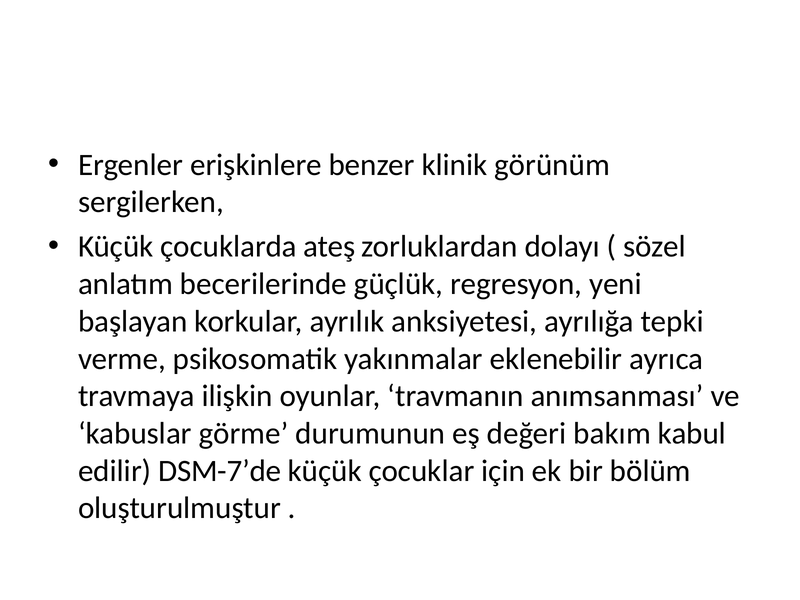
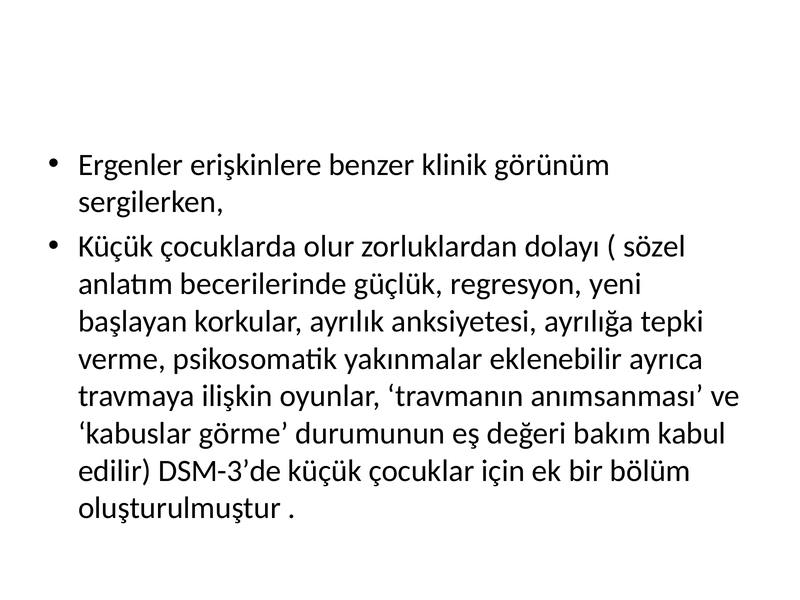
ateş: ateş -> olur (329, 247)
DSM-7’de: DSM-7’de -> DSM-3’de (220, 471)
